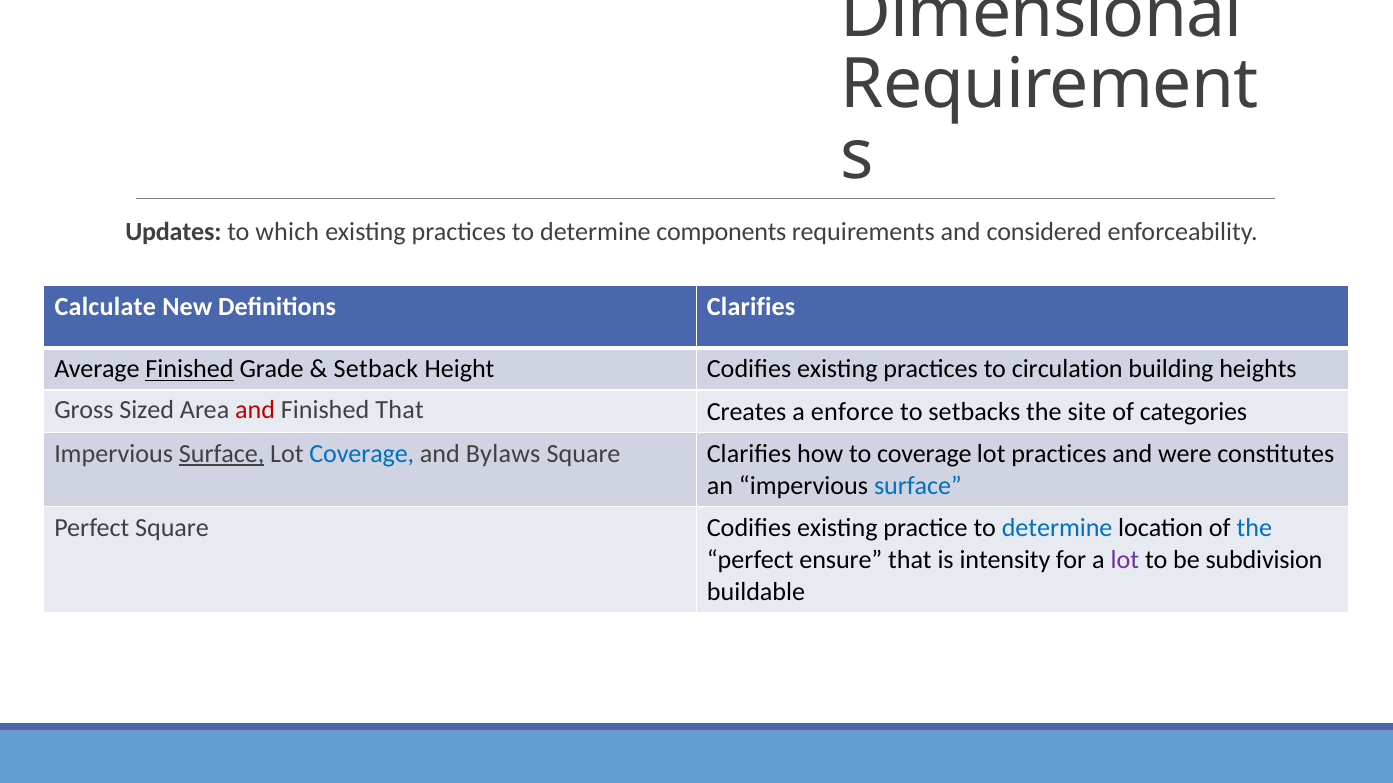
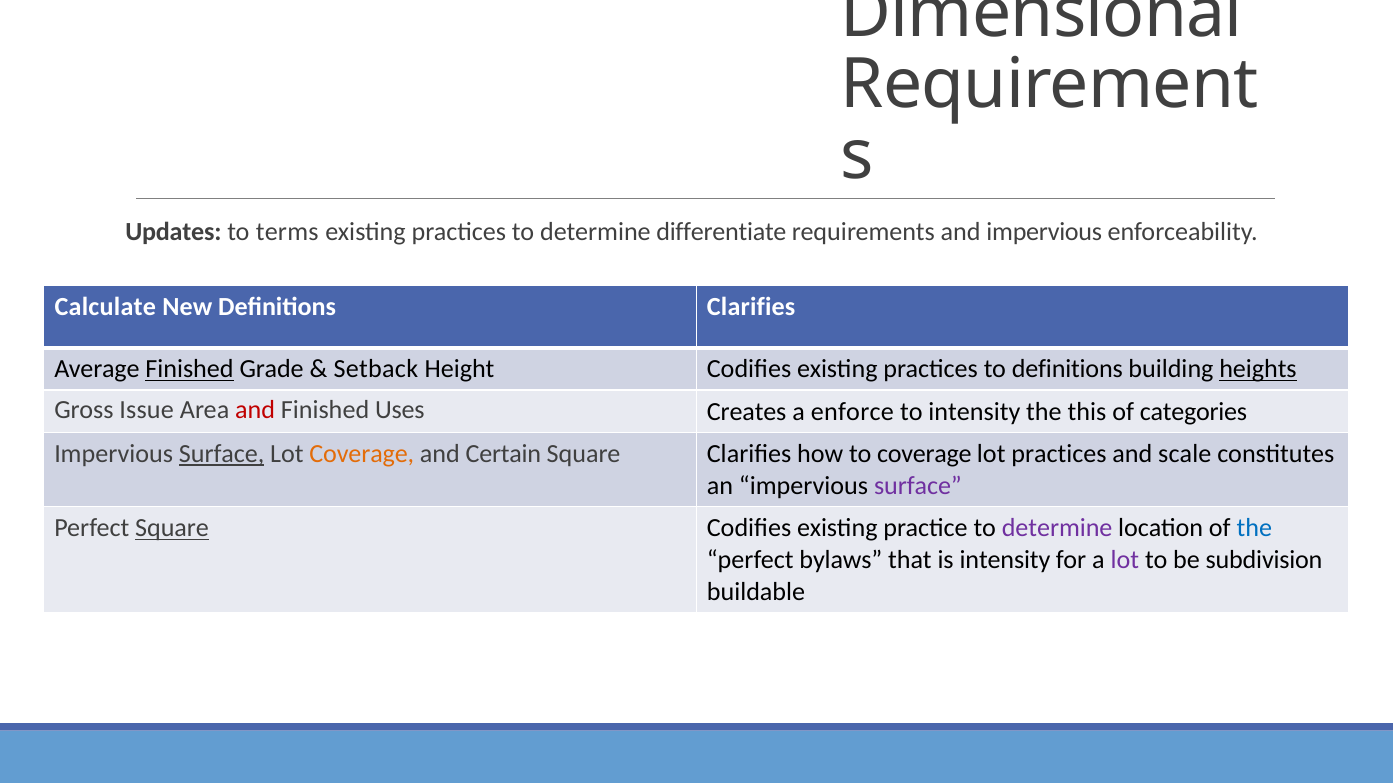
which: which -> terms (287, 232)
components: components -> differentiate (721, 232)
and considered: considered -> impervious (1044, 232)
to circulation: circulation -> definitions (1067, 369)
heights underline: none -> present (1258, 369)
Sized: Sized -> Issue (147, 410)
Finished That: That -> Uses (400, 410)
to setbacks: setbacks -> intensity (974, 412)
site: site -> this (1087, 412)
Coverage colour: blue -> orange (362, 454)
Bylaws: Bylaws -> Certain (503, 454)
were: were -> scale (1185, 454)
surface colour: blue -> purple (918, 486)
Square underline: none -> present (172, 528)
determine colour: blue -> purple (1057, 528)
ensure: ensure -> bylaws (841, 560)
